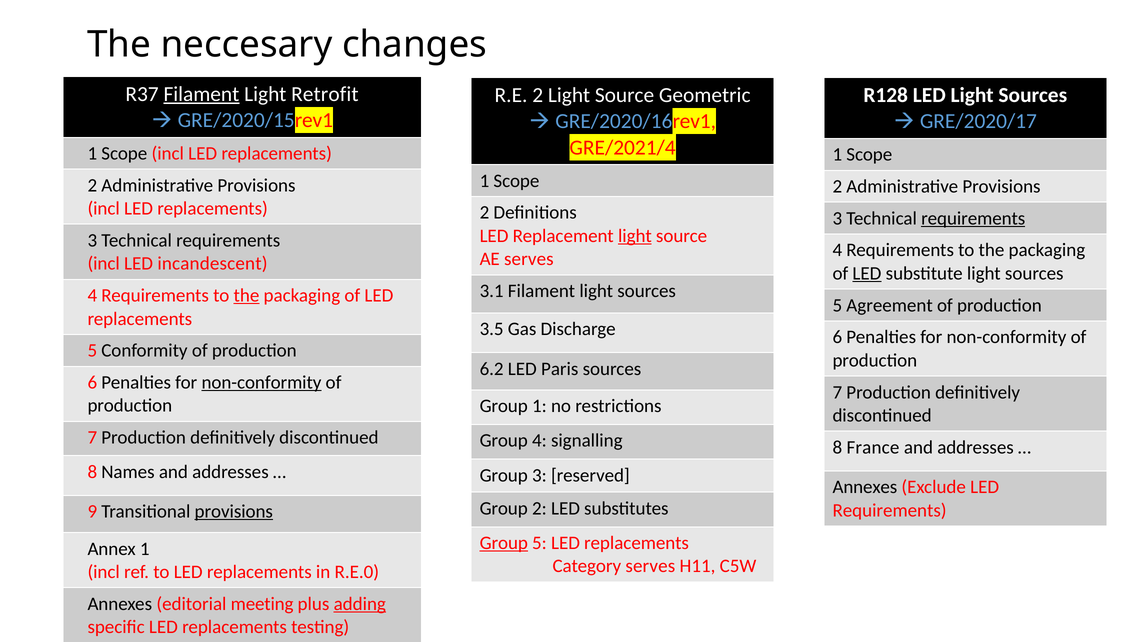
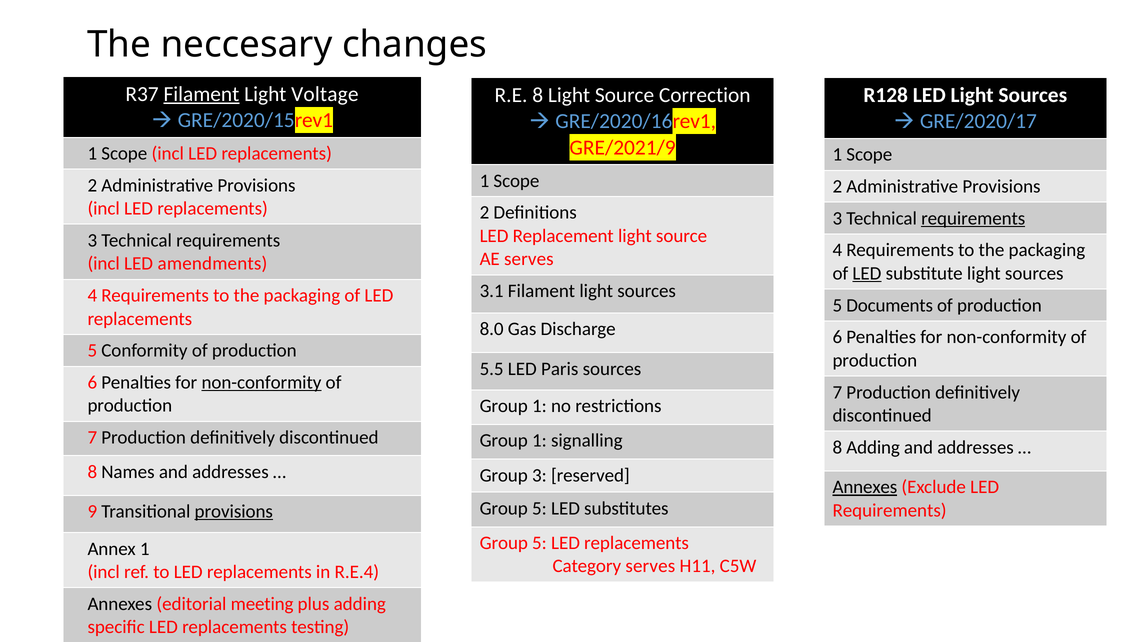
Retrofit: Retrofit -> Voltage (325, 94)
R.E 2: 2 -> 8 (538, 95)
Geometric: Geometric -> Correction (705, 95)
GRE/2021/4: GRE/2021/4 -> GRE/2021/9 (623, 148)
light underline: present -> none (635, 236)
incandescent: incandescent -> amendments (212, 264)
the underline: present -> none (246, 296)
Agreement: Agreement -> Documents (890, 305)
3.5: 3.5 -> 8.0 (492, 329)
6.2: 6.2 -> 5.5 (492, 369)
4: 4 -> 1 (539, 441)
8 France: France -> Adding (873, 448)
Annexes underline: none -> present (865, 487)
2: 2 -> 5 (539, 509)
Group underline: present -> none (504, 543)
R.E.0: R.E.0 -> R.E.4 (357, 572)
adding underline: present -> none (360, 604)
